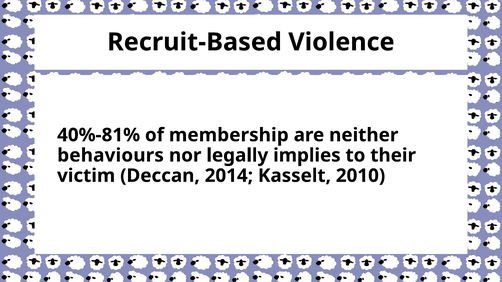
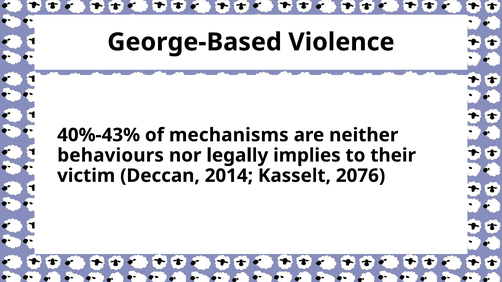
Recruit-Based: Recruit-Based -> George-Based (195, 42)
40%-81%: 40%-81% -> 40%-43% (99, 135)
membership: membership -> mechanisms (229, 135)
2010: 2010 -> 2076 (361, 176)
